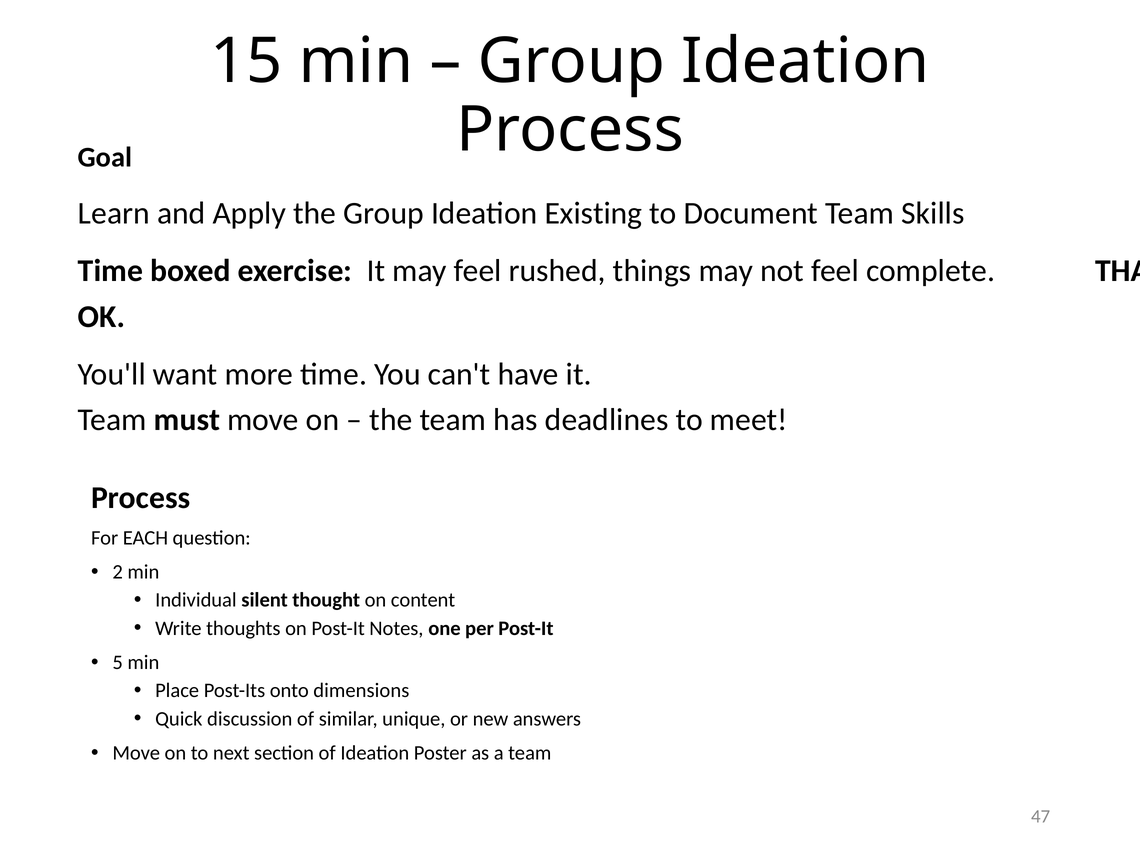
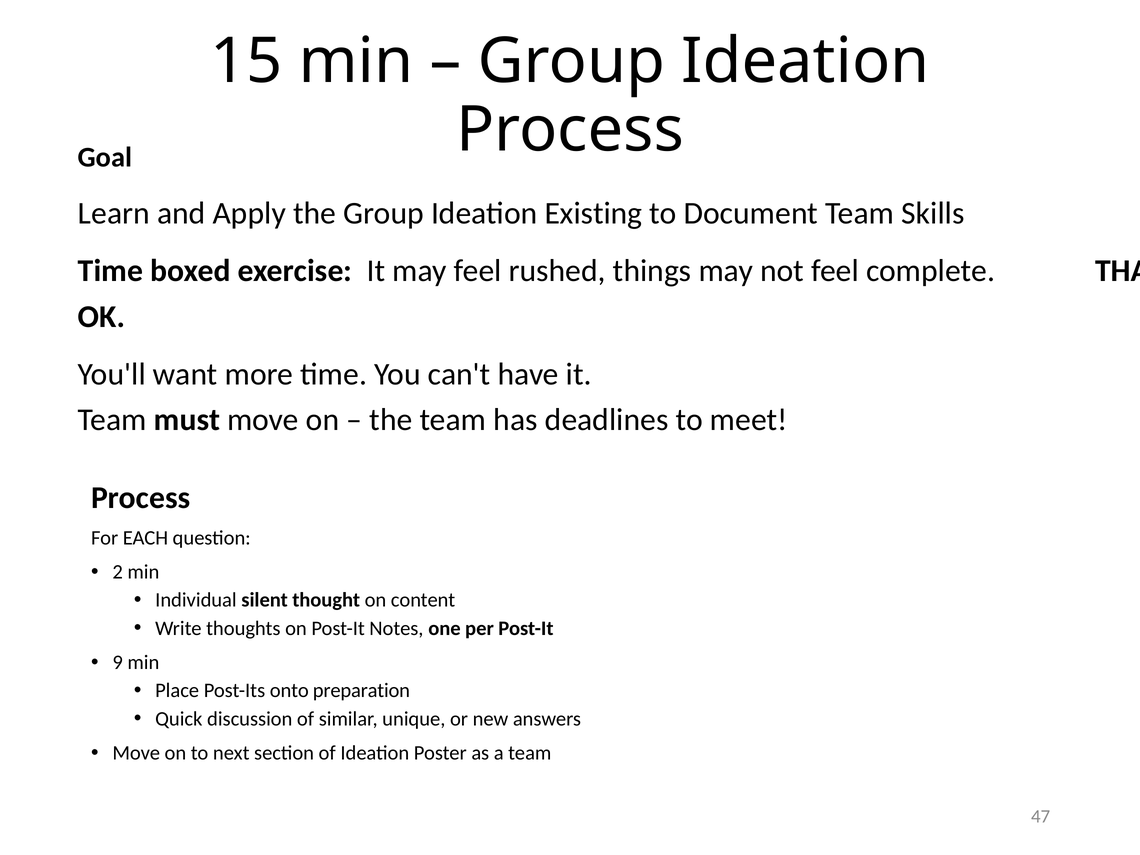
5: 5 -> 9 (118, 662)
dimensions: dimensions -> preparation (361, 691)
